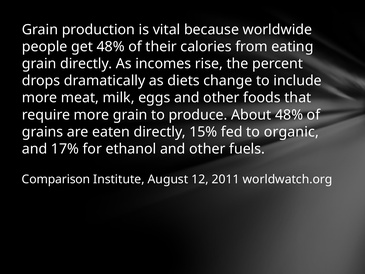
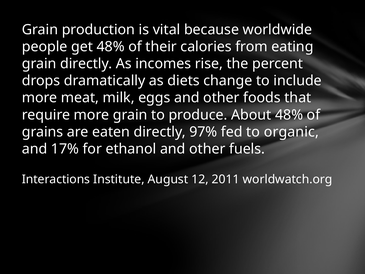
15%: 15% -> 97% (203, 132)
Comparison: Comparison -> Interactions (56, 179)
